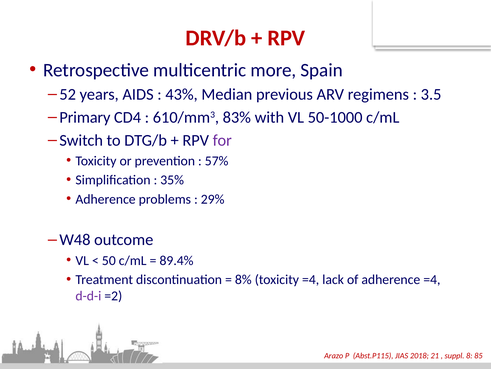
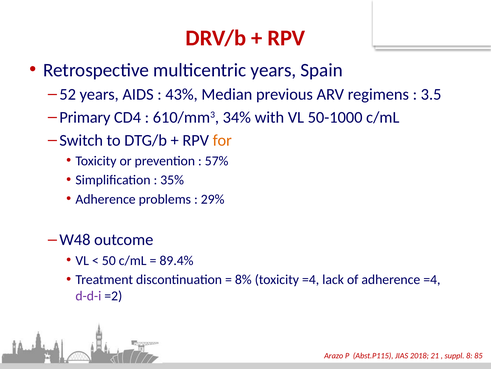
multicentric more: more -> years (273, 70)
83%: 83% -> 34% (237, 117)
for colour: purple -> orange (222, 140)
